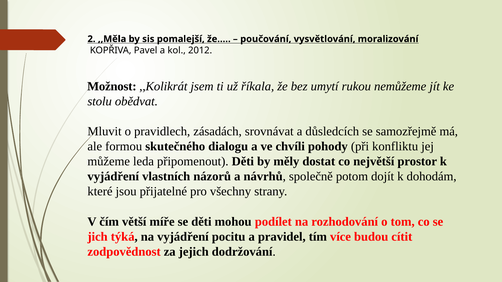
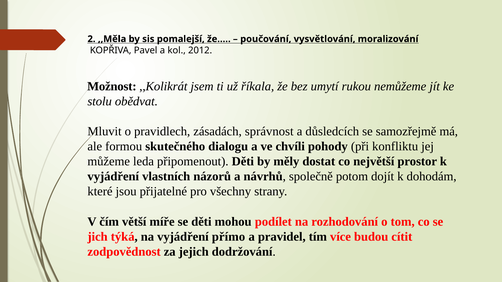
srovnávat: srovnávat -> správnost (269, 131)
pocitu: pocitu -> přímo (229, 237)
